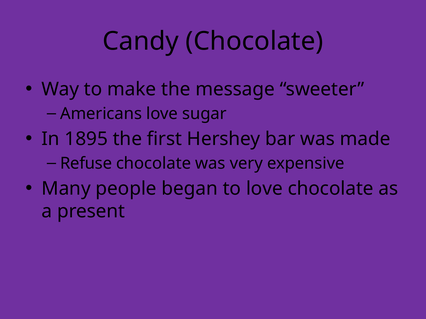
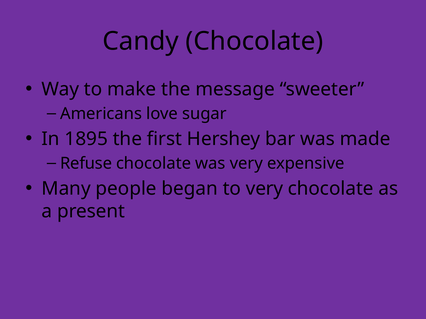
to love: love -> very (265, 189)
